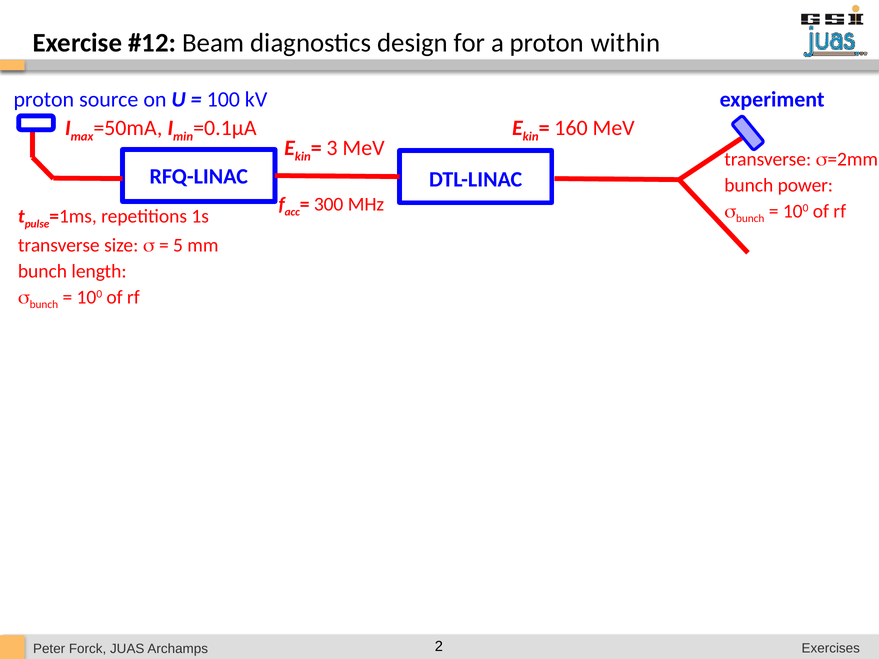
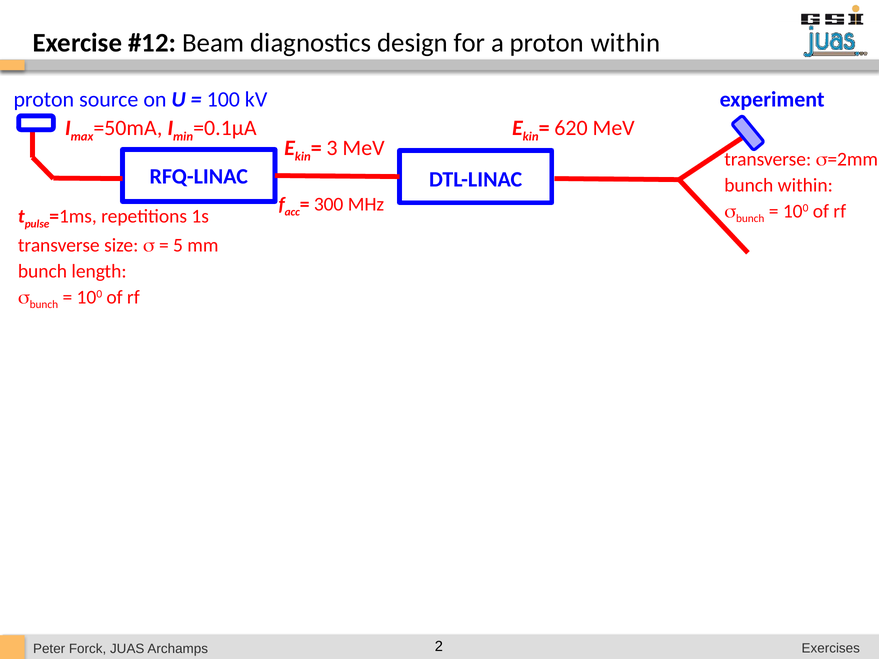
160: 160 -> 620 (571, 128)
bunch power: power -> within (805, 185)
